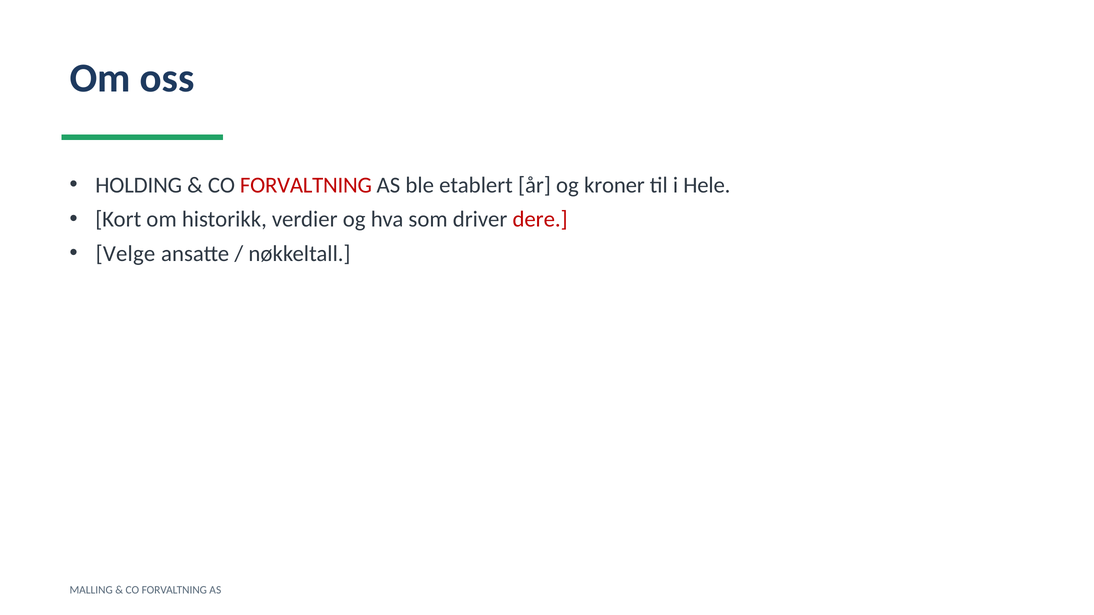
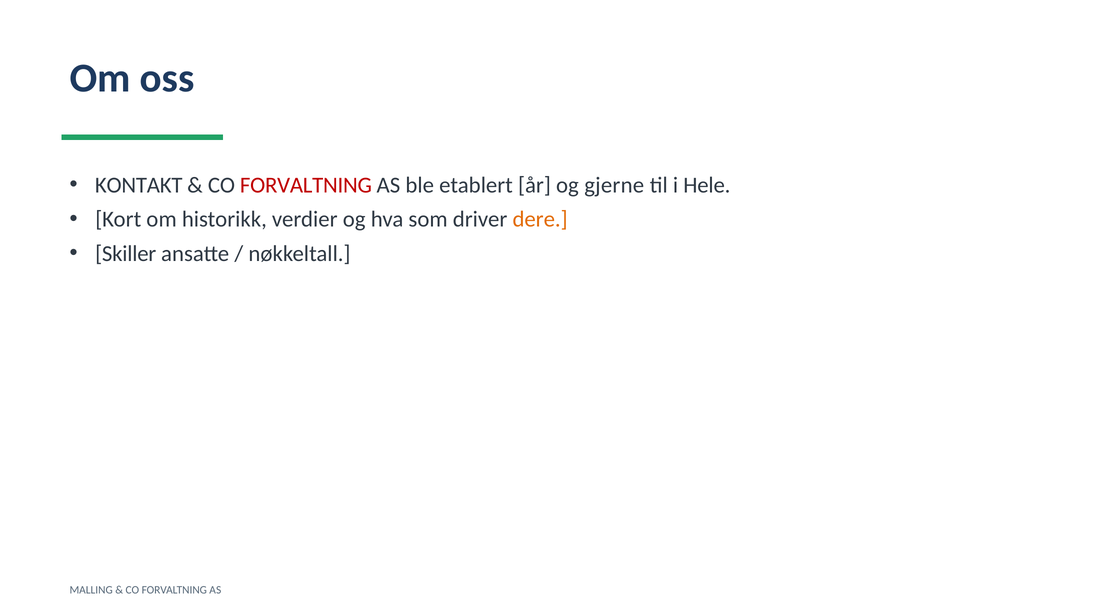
HOLDING: HOLDING -> KONTAKT (139, 185)
kroner: kroner -> gjerne (614, 185)
dere colour: red -> orange (540, 219)
Velge: Velge -> Skiller (126, 254)
